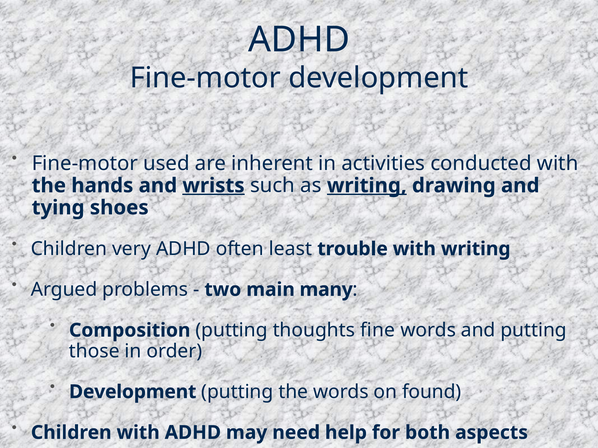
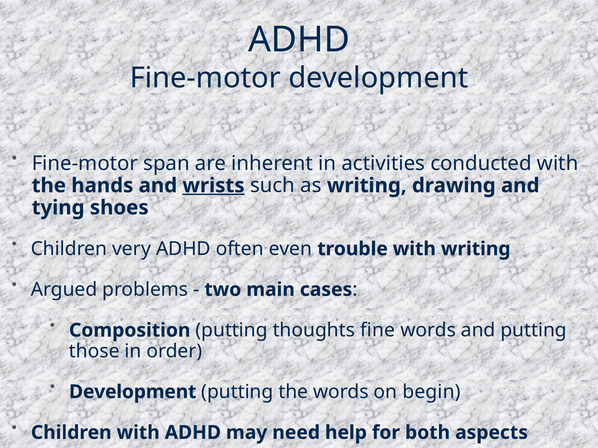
used: used -> span (166, 164)
writing underline: present -> none (367, 186)
least: least -> even (290, 249)
many: many -> cases (326, 290)
found: found -> begin (432, 392)
